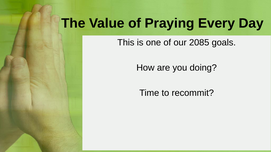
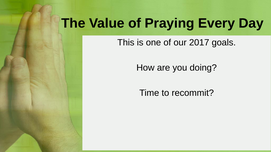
2085: 2085 -> 2017 (199, 43)
